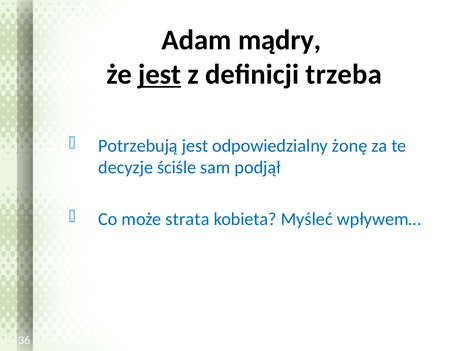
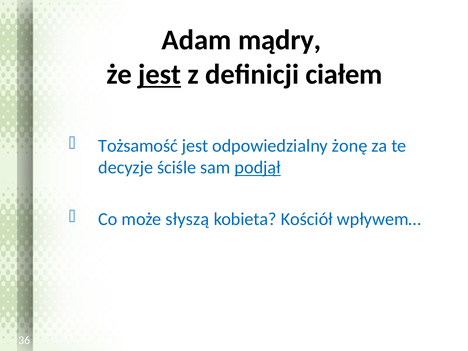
trzeba: trzeba -> ciałem (344, 74)
Potrzebują: Potrzebują -> Tożsamość (138, 146)
podjął underline: none -> present (258, 168)
strata: strata -> słyszą (187, 219)
Myśleć: Myśleć -> Kościół (307, 219)
